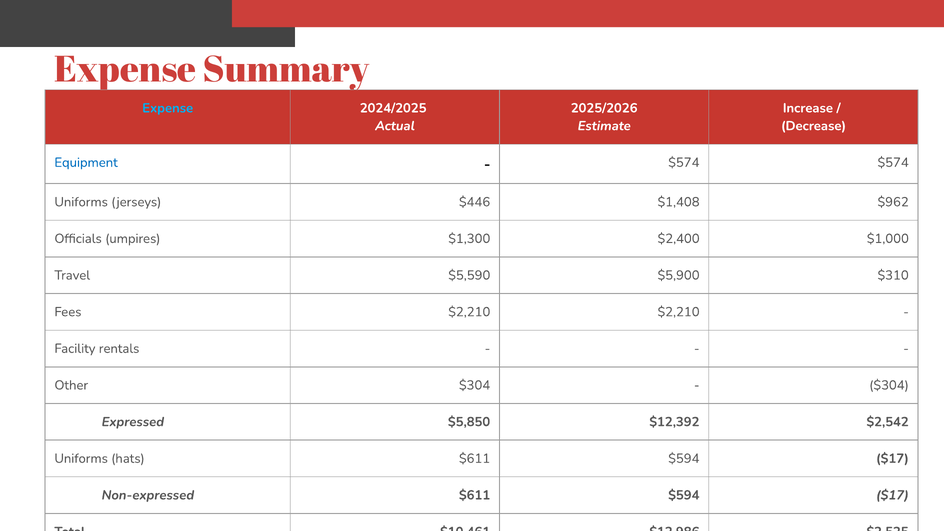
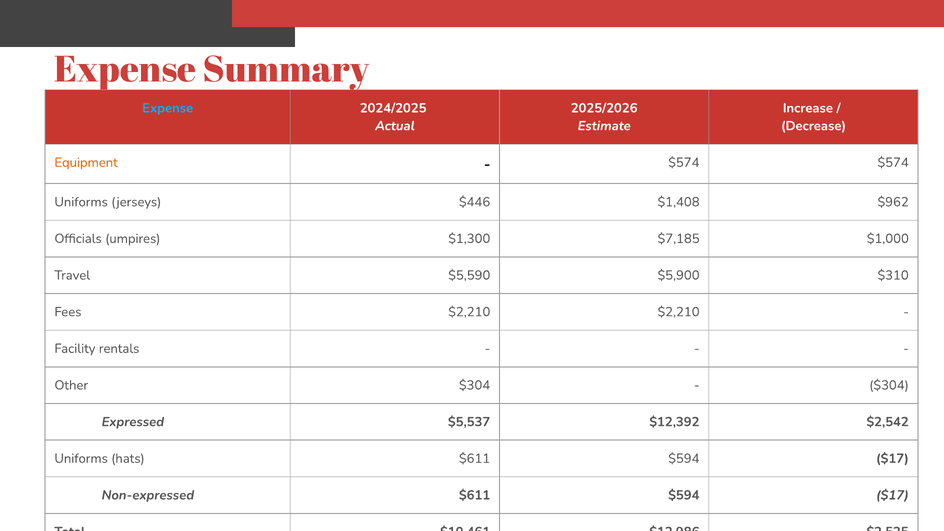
Equipment colour: blue -> orange (86, 163)
$2,400: $2,400 -> $7,185 (679, 239)
$5,850: $5,850 -> $5,537 (469, 422)
